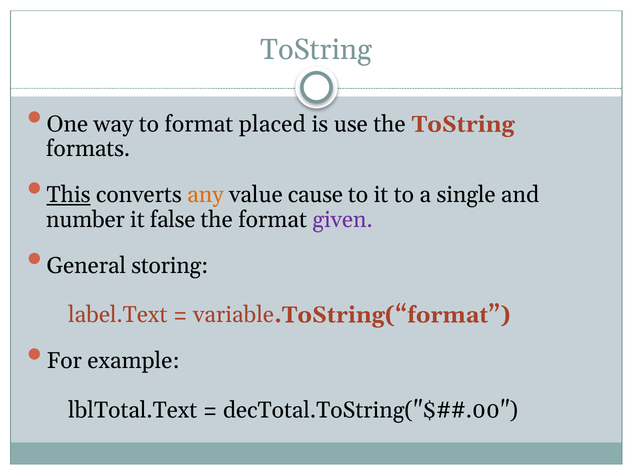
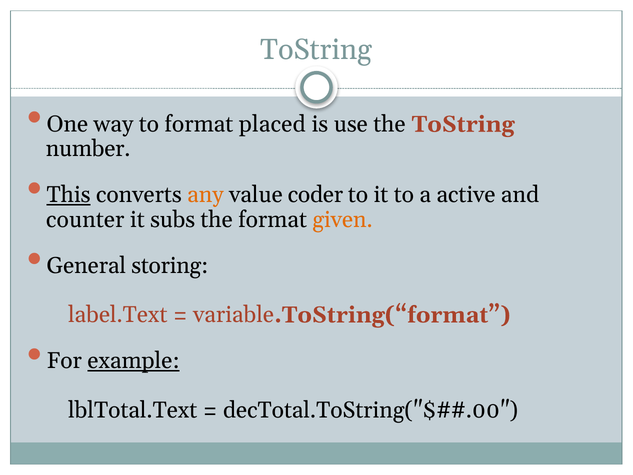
formats: formats -> number (88, 149)
cause: cause -> coder (315, 195)
single: single -> active (466, 195)
number: number -> counter (85, 219)
false: false -> subs (173, 219)
given colour: purple -> orange (343, 219)
example underline: none -> present (133, 361)
